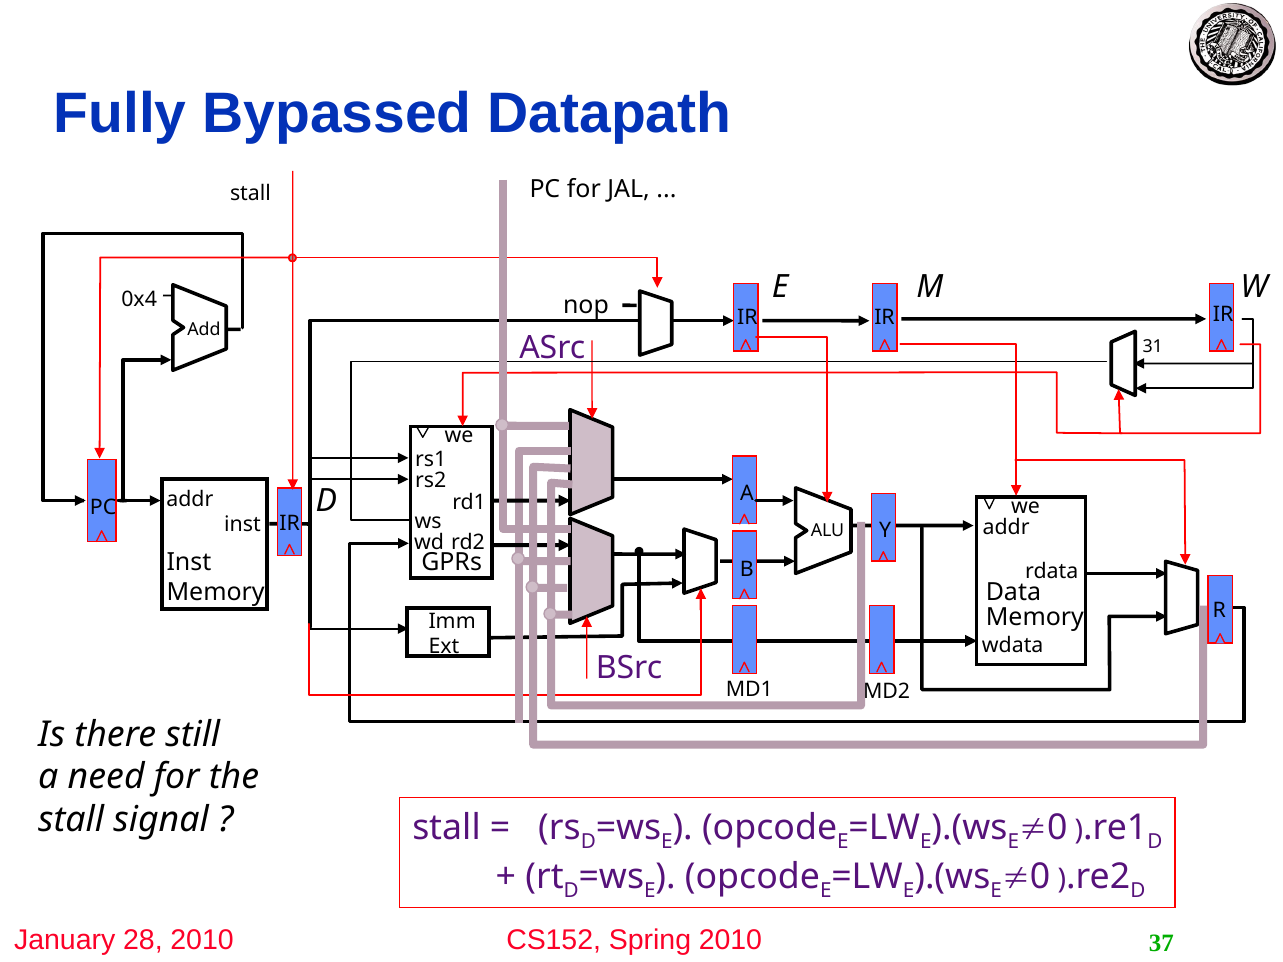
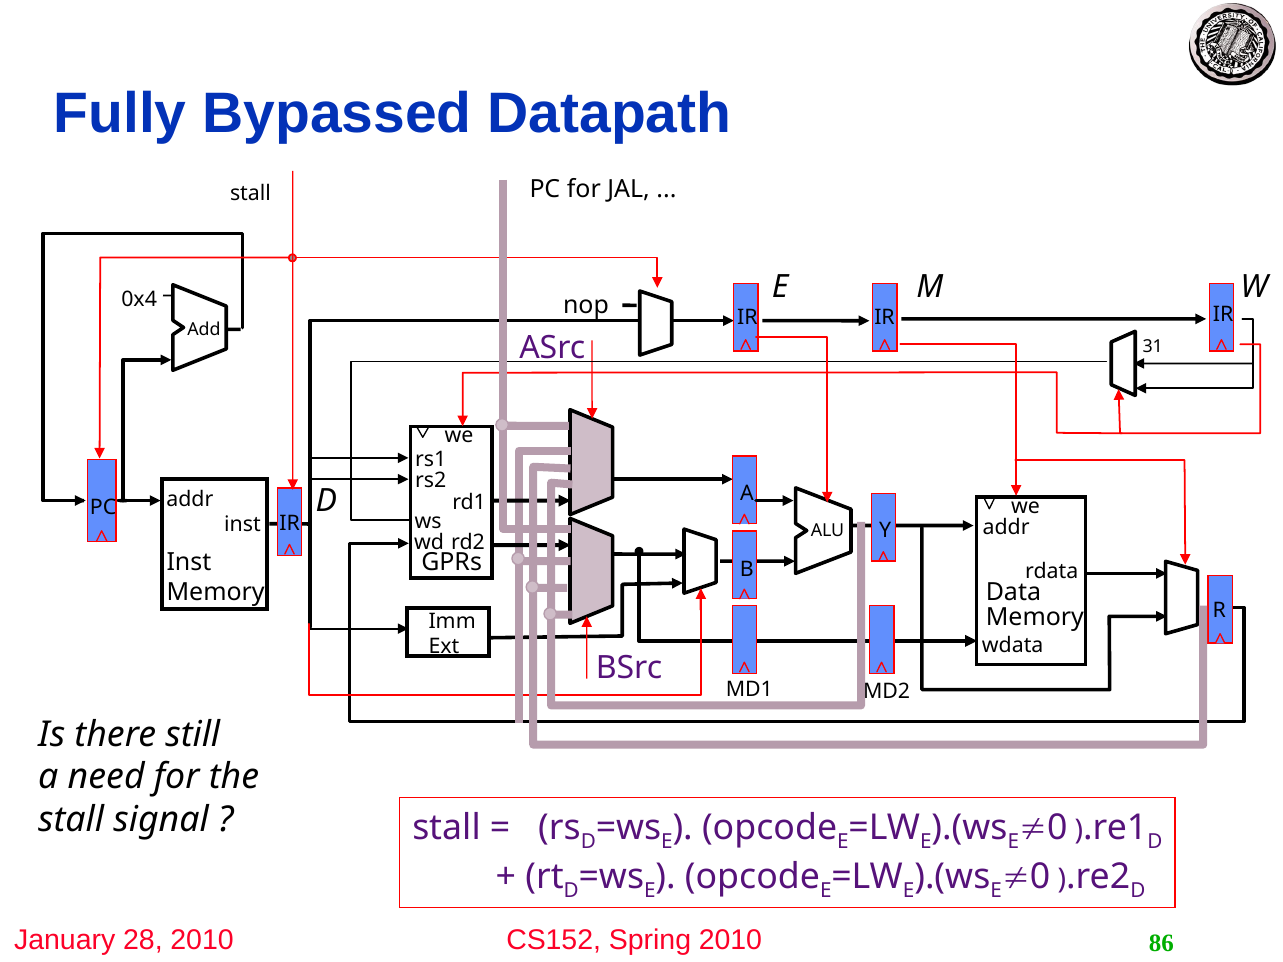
37: 37 -> 86 (1161, 943)
